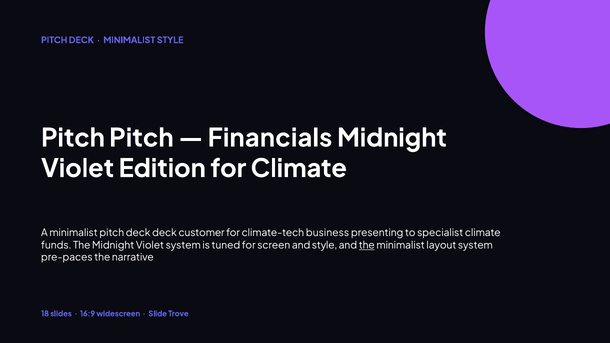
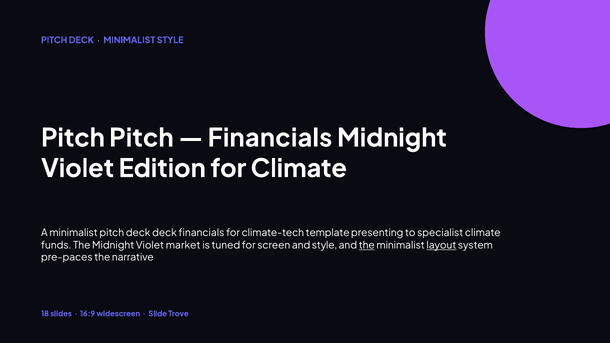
deck customer: customer -> financials (201, 233)
business: business -> template (328, 233)
Violet system: system -> market (183, 245)
layout underline: none -> present (441, 245)
